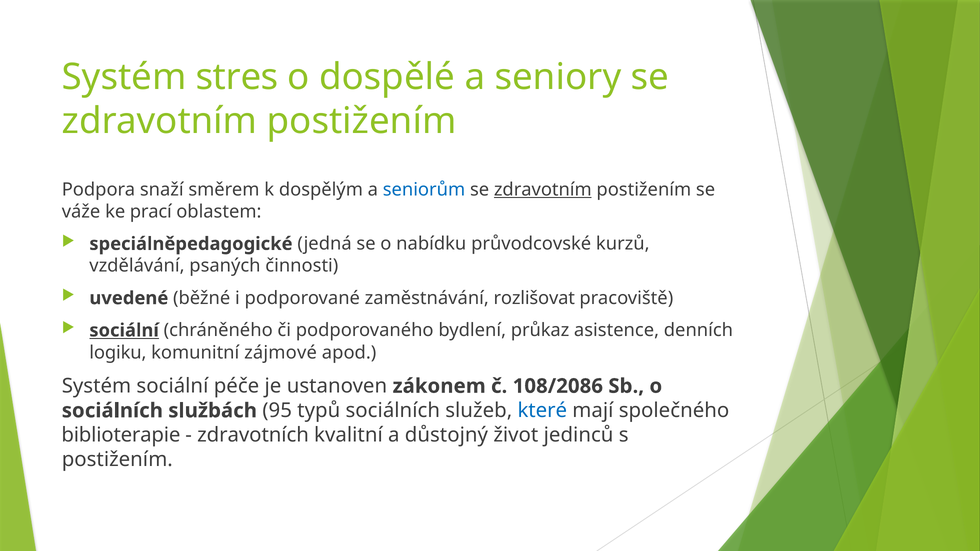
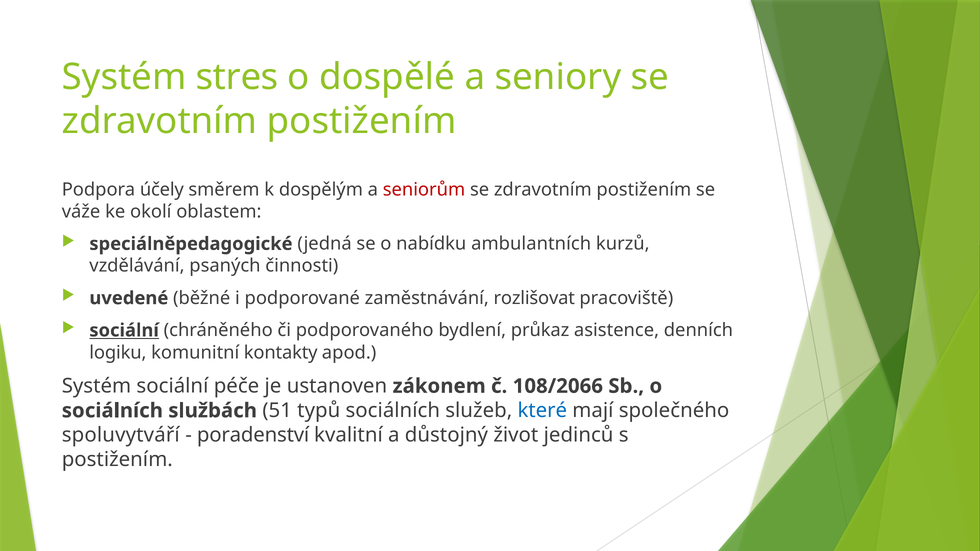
snaží: snaží -> účely (162, 190)
seniorům colour: blue -> red (424, 190)
zdravotním underline: present -> none (543, 190)
prací: prací -> okolí (151, 212)
průvodcovské: průvodcovské -> ambulantních (531, 244)
zájmové: zájmové -> kontakty (281, 353)
108/2086: 108/2086 -> 108/2066 (558, 386)
95: 95 -> 51 (277, 411)
biblioterapie: biblioterapie -> spoluvytváří (121, 435)
zdravotních: zdravotních -> poradenství (253, 435)
